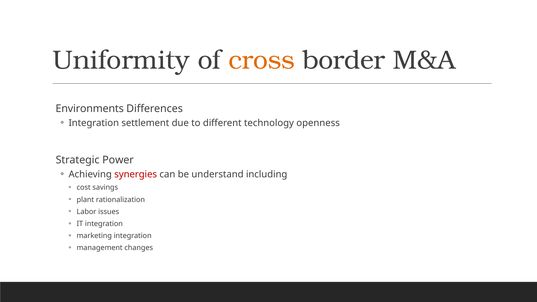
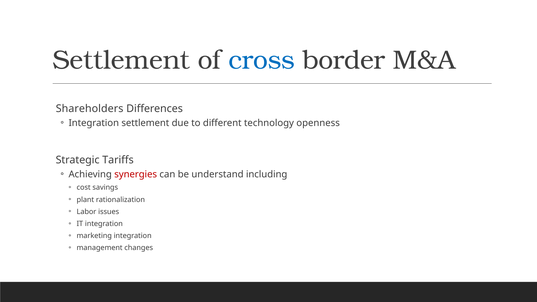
Uniformity: Uniformity -> Settlement (121, 60)
cross colour: orange -> blue (262, 60)
Environments: Environments -> Shareholders (90, 109)
Power: Power -> Tariffs (118, 160)
